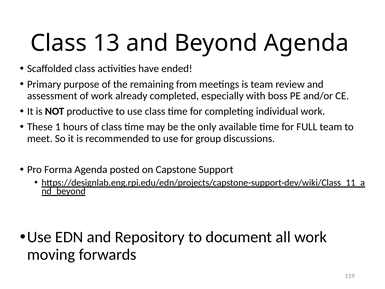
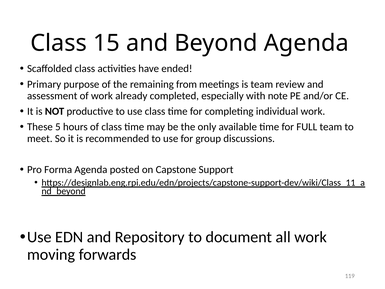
13: 13 -> 15 (106, 43)
boss: boss -> note (278, 96)
1: 1 -> 5 (58, 127)
